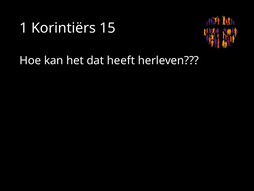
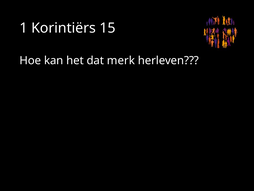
heeft: heeft -> merk (121, 60)
